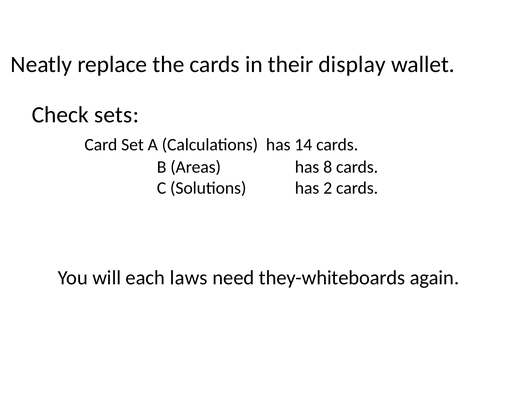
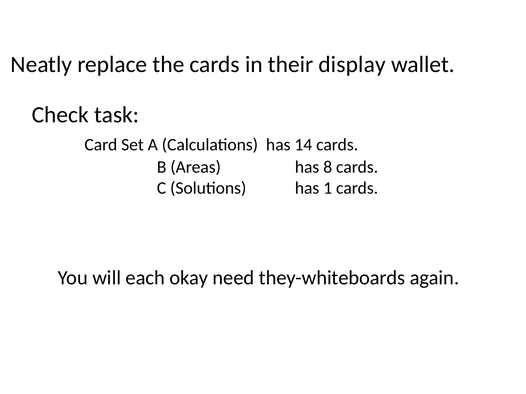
sets: sets -> task (117, 115)
2: 2 -> 1 (328, 188)
laws: laws -> okay (189, 278)
